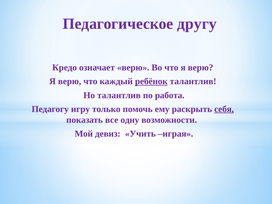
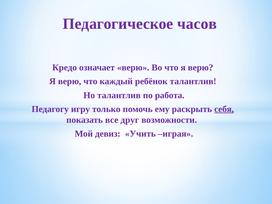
другу: другу -> часов (197, 24)
ребёнок underline: present -> none (151, 81)
одну: одну -> друг (130, 120)
